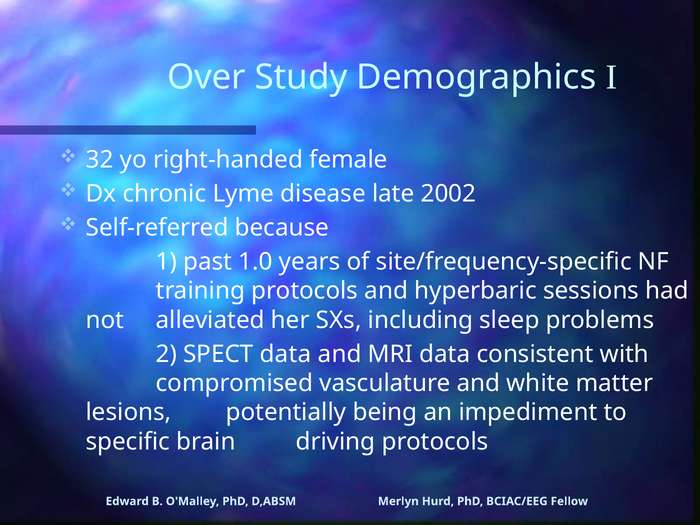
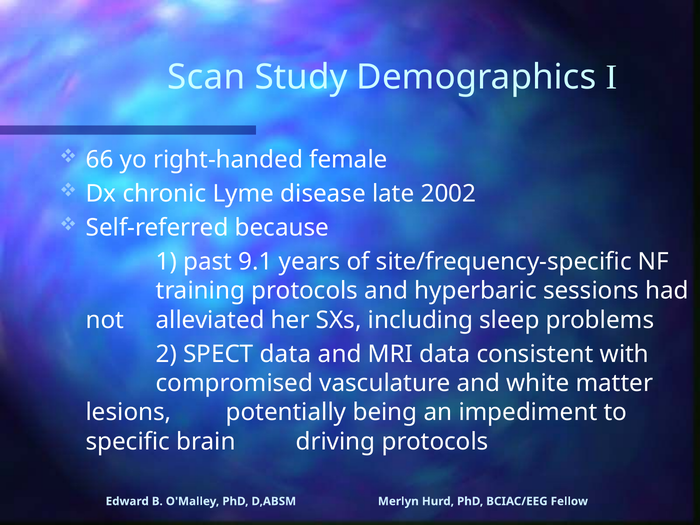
Over: Over -> Scan (206, 77)
32: 32 -> 66 (100, 160)
1.0: 1.0 -> 9.1 (256, 262)
